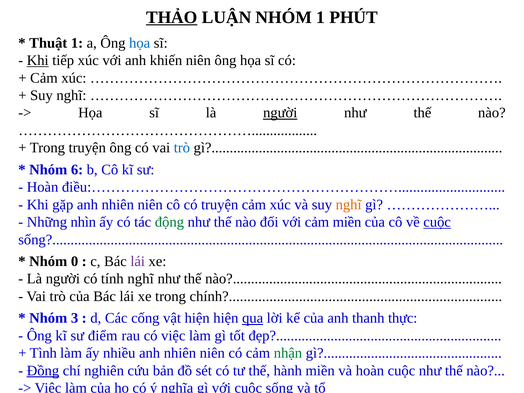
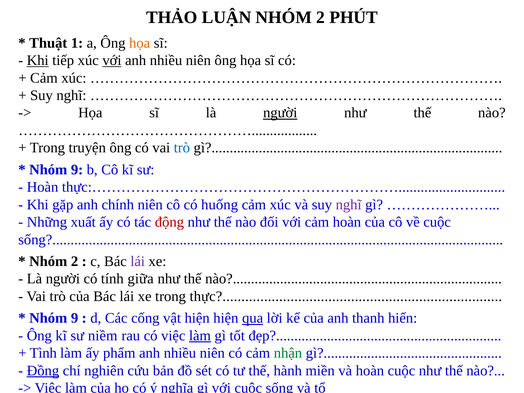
THẢO underline: present -> none (172, 17)
LUẬN NHÓM 1: 1 -> 2 (321, 17)
họa colour: blue -> orange (140, 43)
với underline: none -> present (112, 60)
khiến: khiến -> nhiều (166, 60)
6: 6 -> 9 (77, 170)
điều:………………………………………………………: điều:……………………………………………………… -> thực:……………………………………………………… (284, 187)
gặp anh nhiên: nhiên -> chính (118, 205)
có truyện: truyện -> huống (220, 205)
nghĩ colour: orange -> purple (349, 205)
nhìn: nhìn -> xuất (83, 222)
động colour: green -> red (169, 222)
cảm miền: miền -> hoàn (347, 222)
cuộc underline: present -> none (437, 222)
0: 0 -> 2 (75, 261)
tính nghĩ: nghĩ -> giữa (141, 279)
chính: chính -> thực (346, 296)
3: 3 -> 9 (75, 318)
thực: thực -> hiến (403, 318)
điểm: điểm -> niềm (103, 336)
làm underline: none -> present (200, 336)
nhiều: nhiều -> phẩm (119, 353)
nhiên: nhiên -> nhiều (180, 353)
